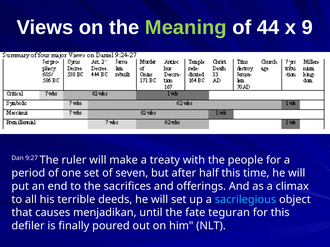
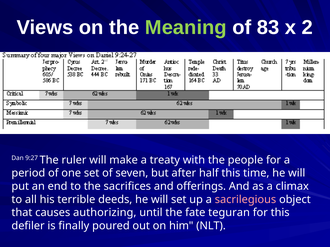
44: 44 -> 83 (268, 28)
9: 9 -> 2 (307, 28)
sacrilegious colour: light blue -> pink (245, 200)
menjadikan: menjadikan -> authorizing (105, 213)
